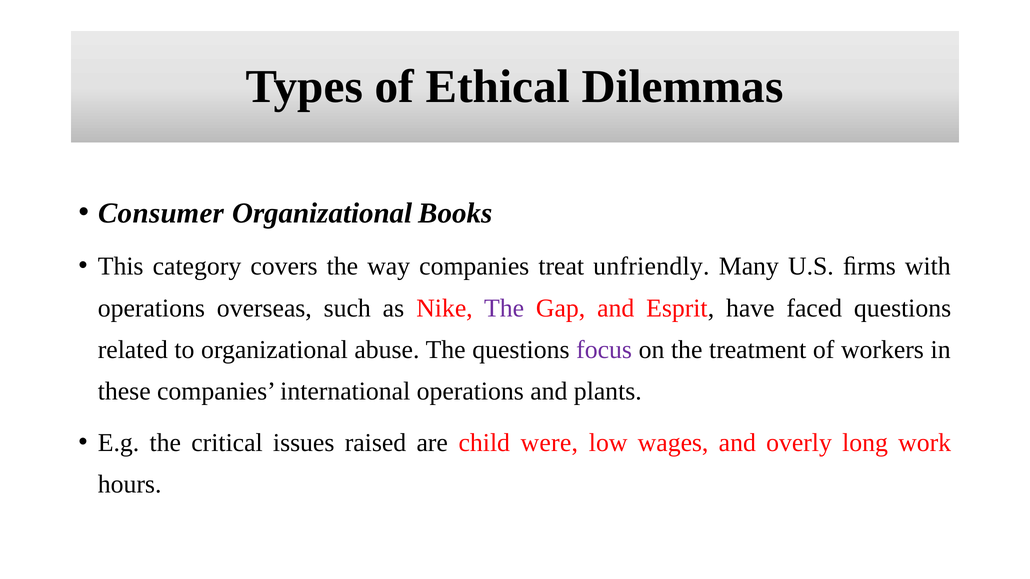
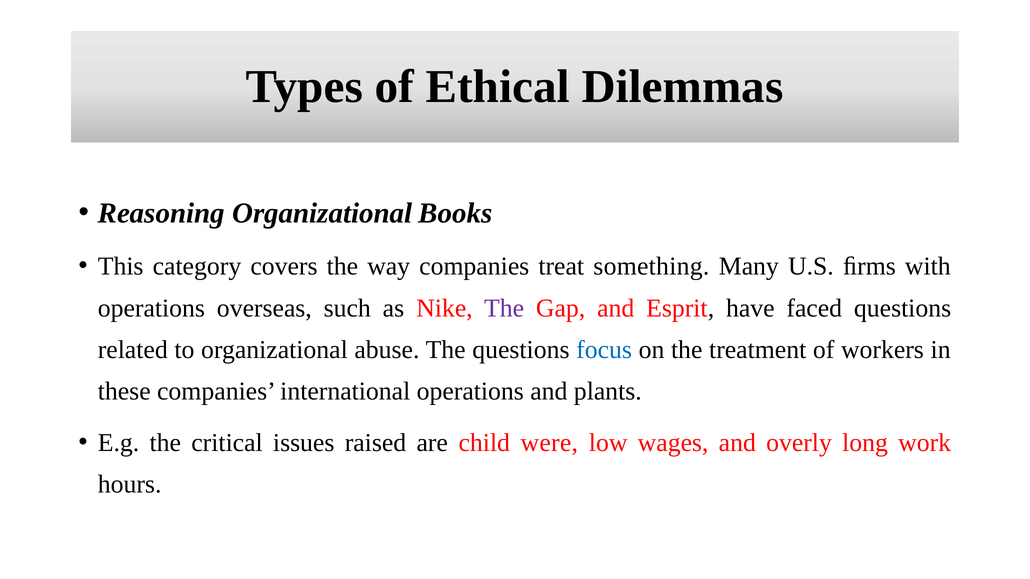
Consumer: Consumer -> Reasoning (161, 213)
unfriendly: unfriendly -> something (651, 267)
focus colour: purple -> blue (604, 350)
